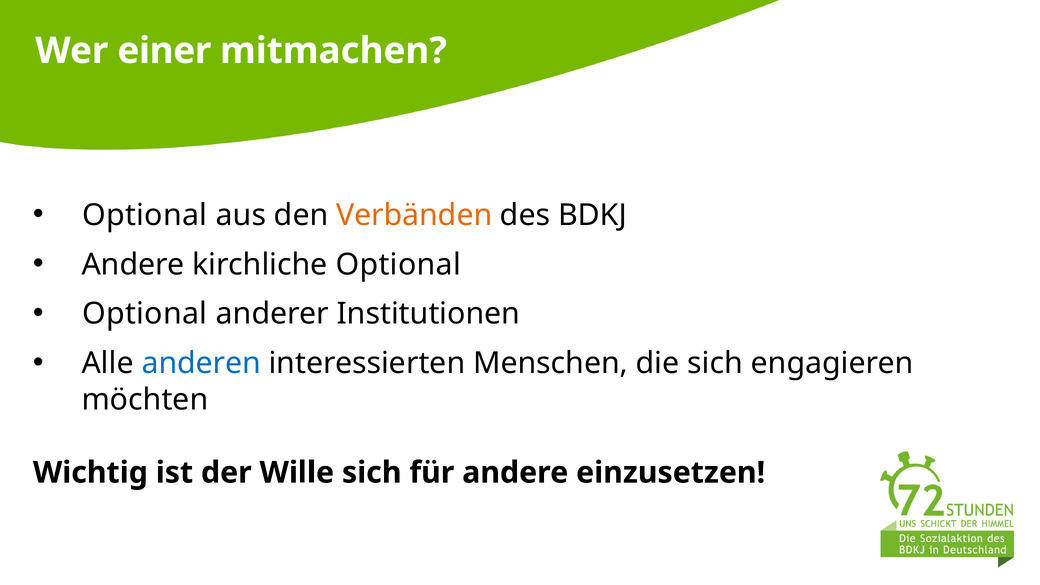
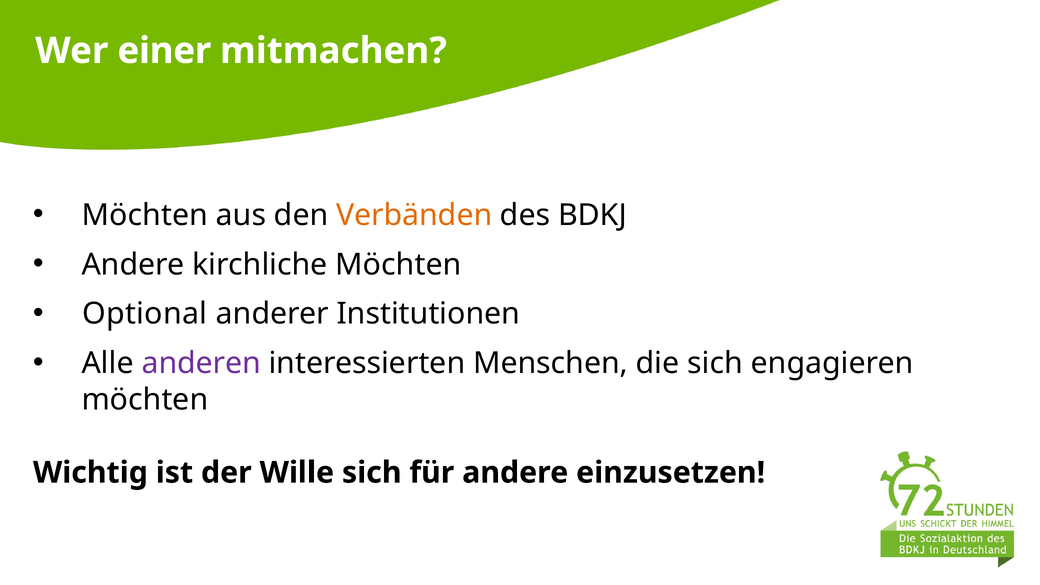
Optional: Optional -> Möchten (145, 215)
kirchliche Optional: Optional -> Möchten (398, 265)
anderen colour: blue -> purple (201, 363)
